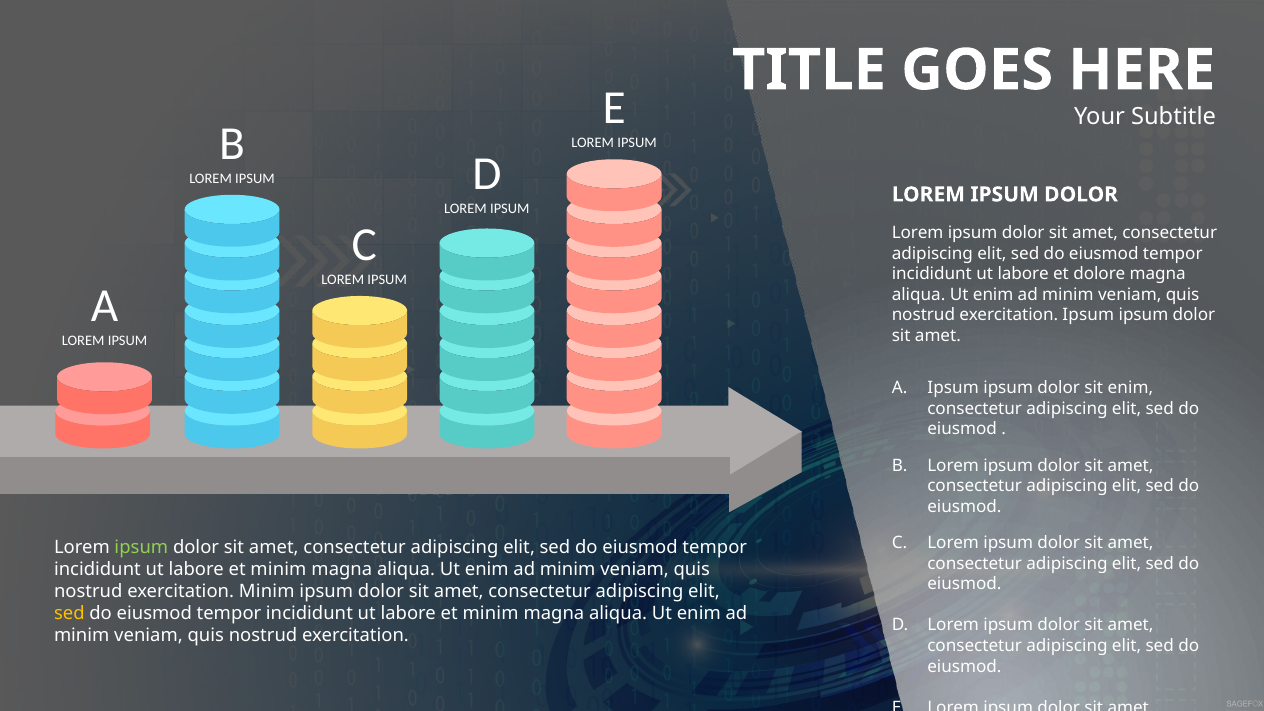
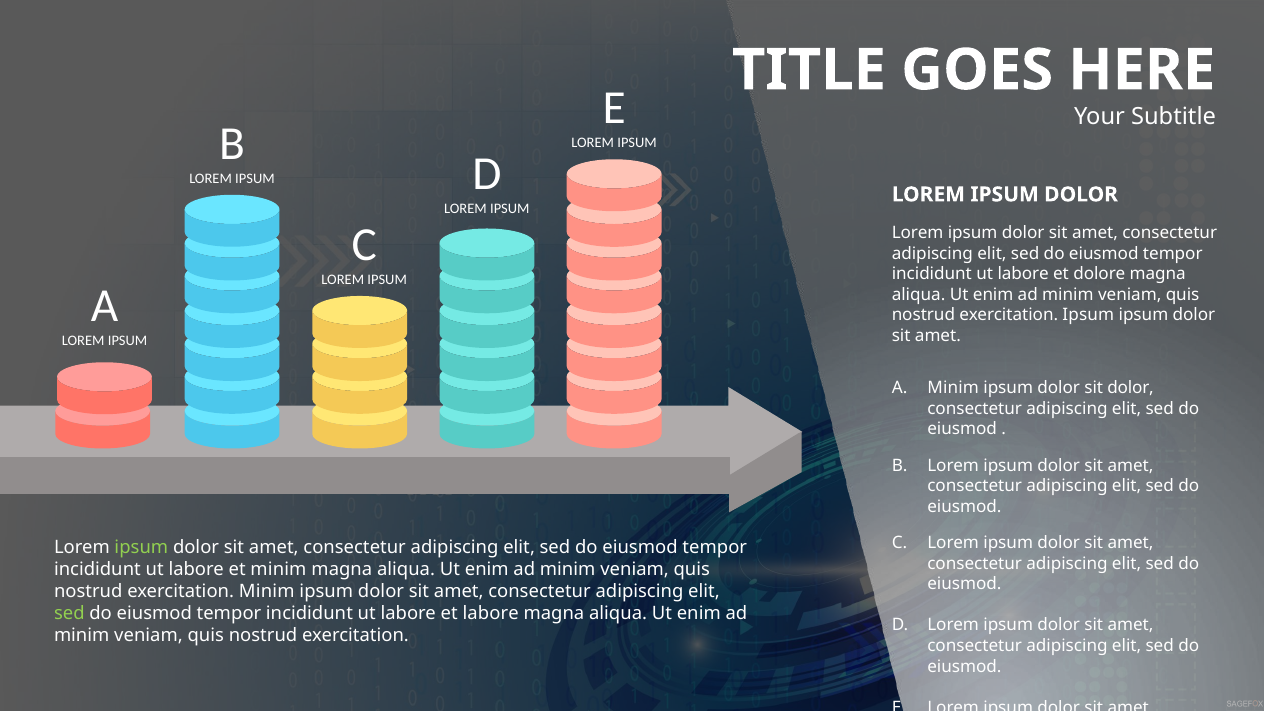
A Ipsum: Ipsum -> Minim (953, 388)
sit enim: enim -> dolor (1131, 388)
sed colour: yellow -> light green (69, 614)
minim: minim -> labore (491, 614)
